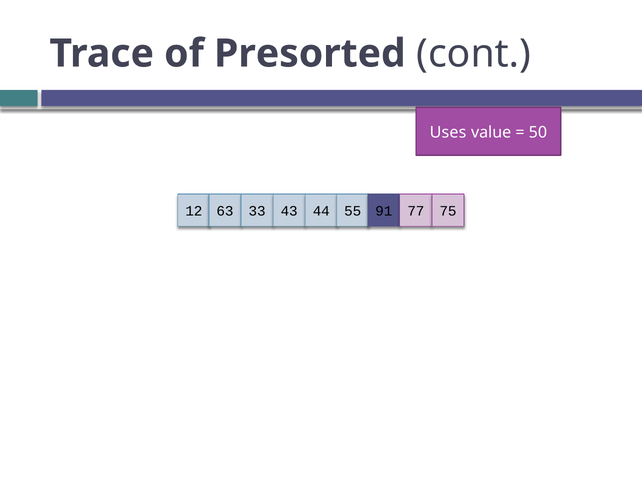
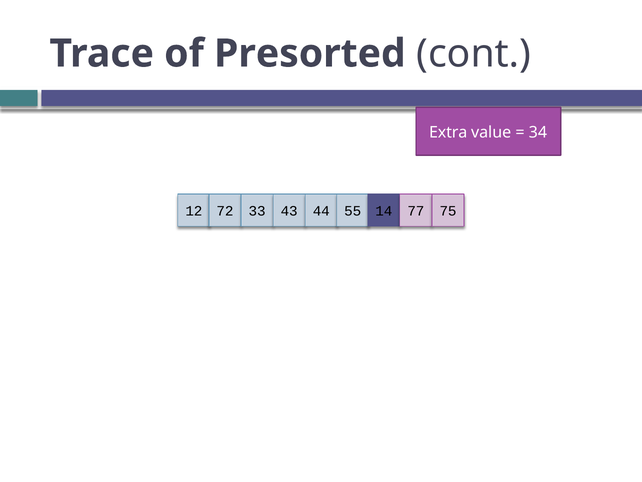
Uses: Uses -> Extra (448, 132)
50: 50 -> 34 (538, 132)
63: 63 -> 72 (225, 211)
91: 91 -> 14 (384, 211)
